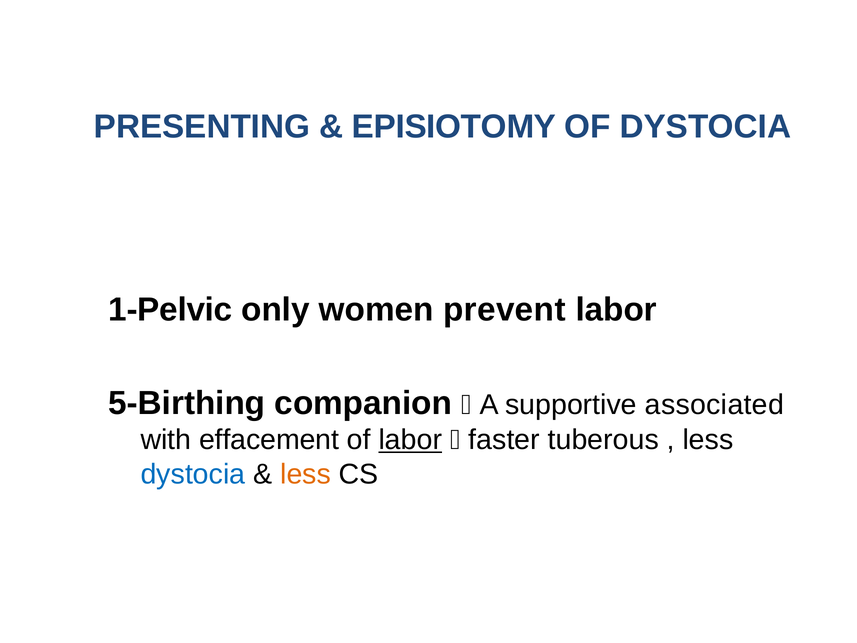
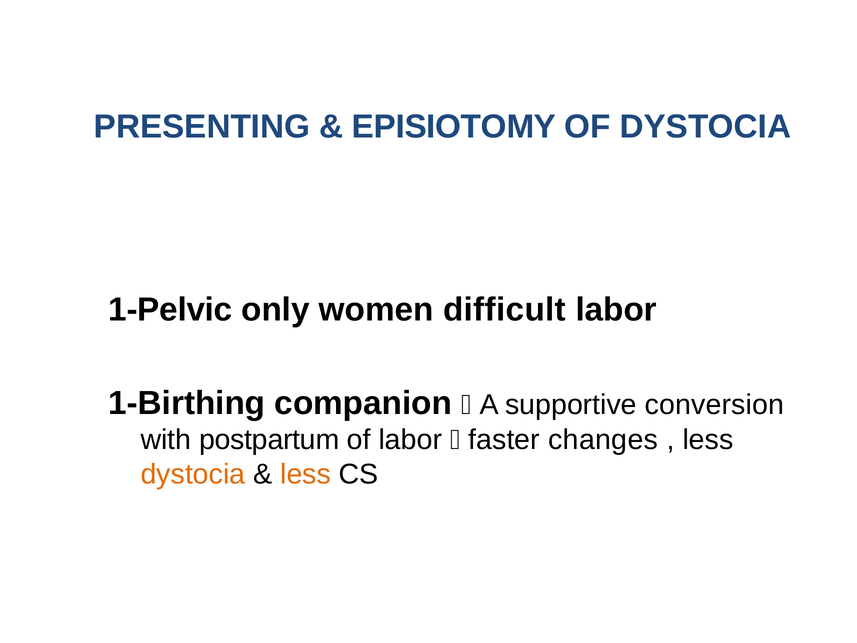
prevent: prevent -> difficult (504, 310)
5-Birthing: 5-Birthing -> 1-Birthing (187, 403)
associated: associated -> conversion (715, 405)
effacement: effacement -> postpartum (269, 440)
labor underline: present -> none (410, 440)
tuberous: tuberous -> changes (603, 440)
dystocia colour: blue -> orange (193, 474)
